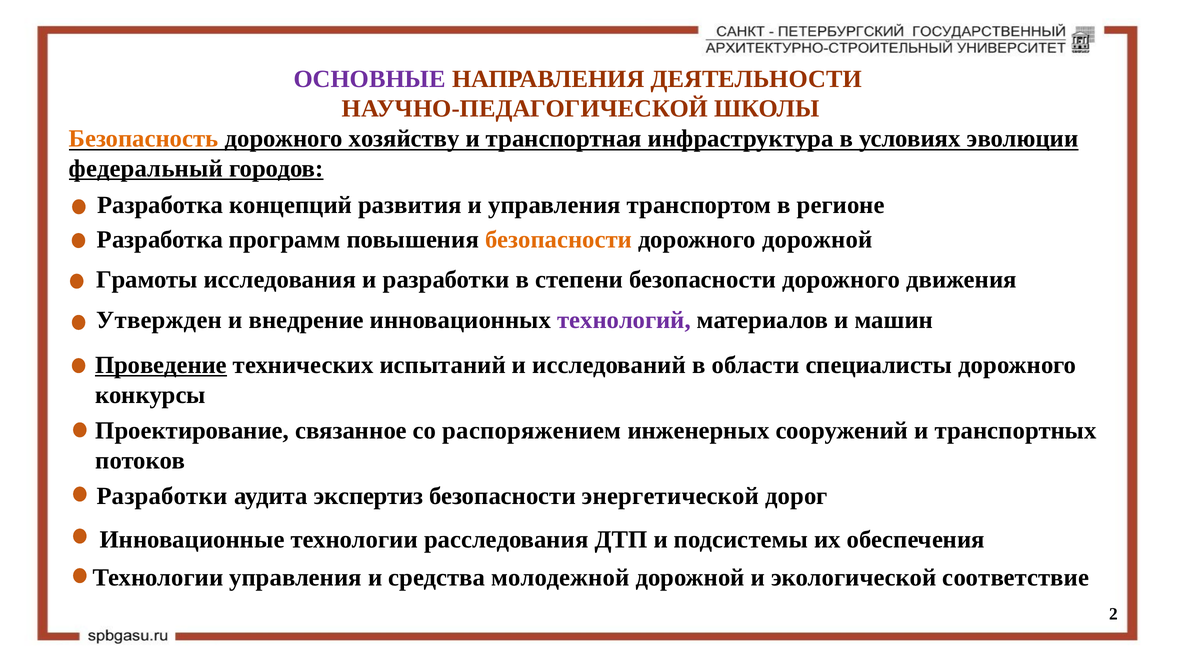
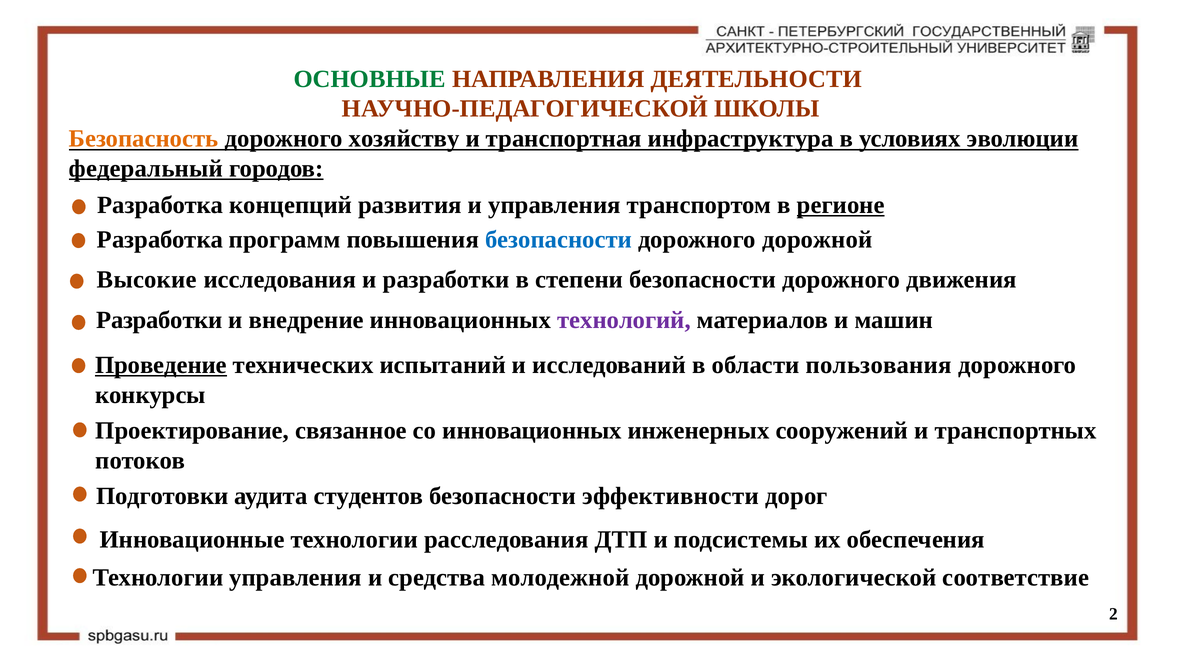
ОСНОВНЫЕ colour: purple -> green (370, 79)
регионе underline: none -> present (841, 205)
безопасности colour: orange -> blue (558, 239)
Грамоты: Грамоты -> Высокие (147, 279)
Утвержден: Утвержден -> Разработки (159, 320)
специалисты: специалисты -> пользования (879, 365)
со распоряжением: распоряжением -> инновационных (532, 430)
Разработки: Разработки -> Подготовки (162, 496)
экспертиз: экспертиз -> студентов (369, 496)
энергетической: энергетической -> эффективности (670, 496)
